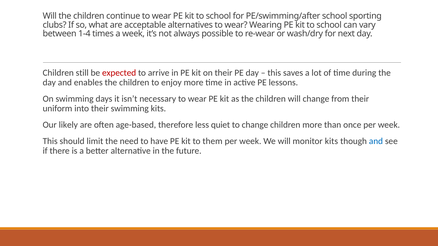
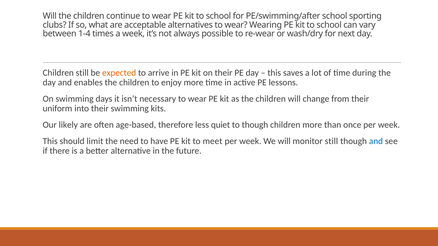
expected colour: red -> orange (119, 73)
to change: change -> though (255, 125)
them: them -> meet (213, 141)
monitor kits: kits -> still (331, 141)
